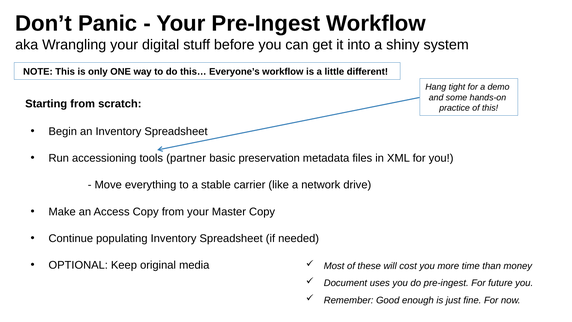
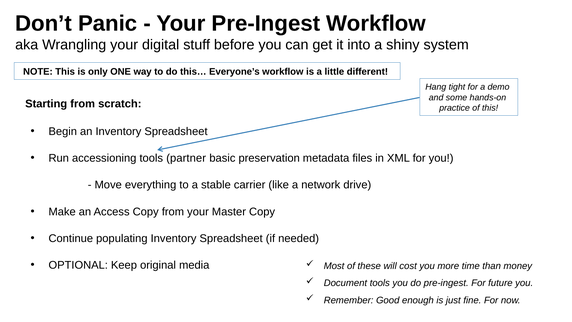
Document uses: uses -> tools (380, 283)
